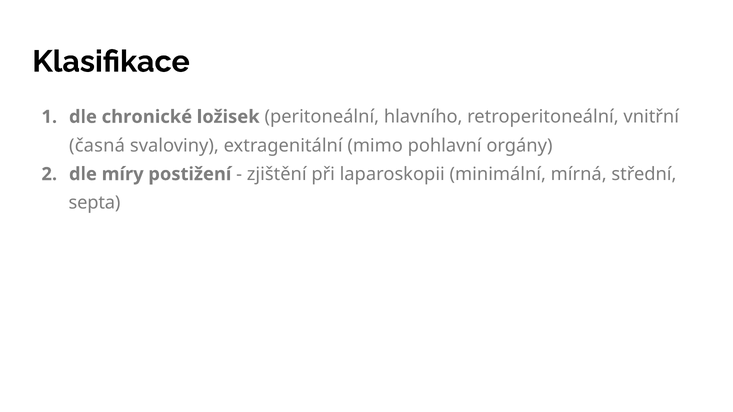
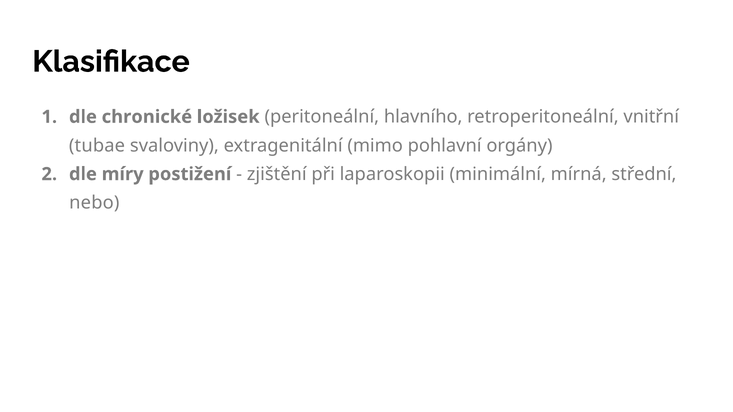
časná: časná -> tubae (97, 146)
septa: septa -> nebo (94, 203)
